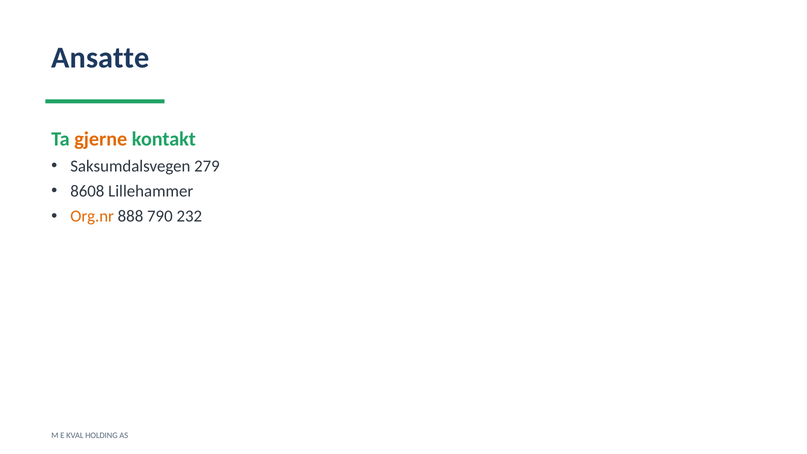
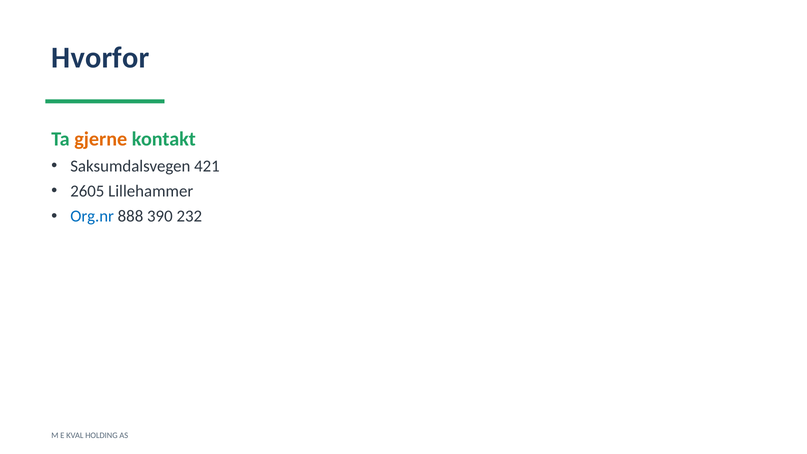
Ansatte: Ansatte -> Hvorfor (100, 58)
279: 279 -> 421 (207, 166)
8608: 8608 -> 2605 (87, 191)
Org.nr colour: orange -> blue (92, 216)
790: 790 -> 390 (160, 216)
